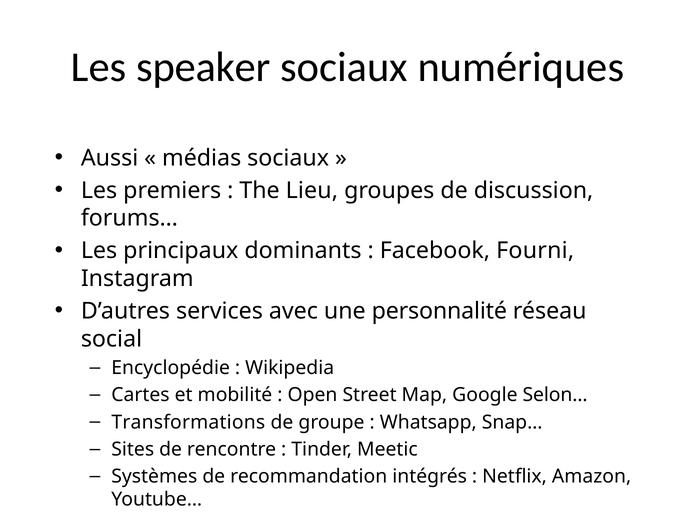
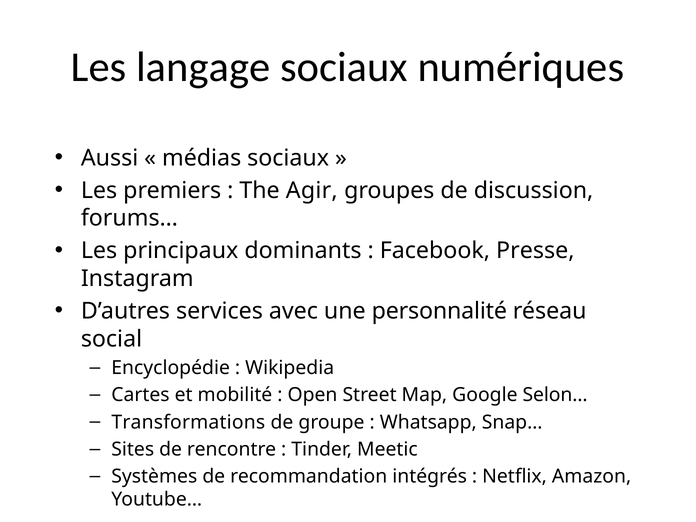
speaker: speaker -> langage (203, 67)
Lieu: Lieu -> Agir (312, 190)
Fourni: Fourni -> Presse (535, 251)
